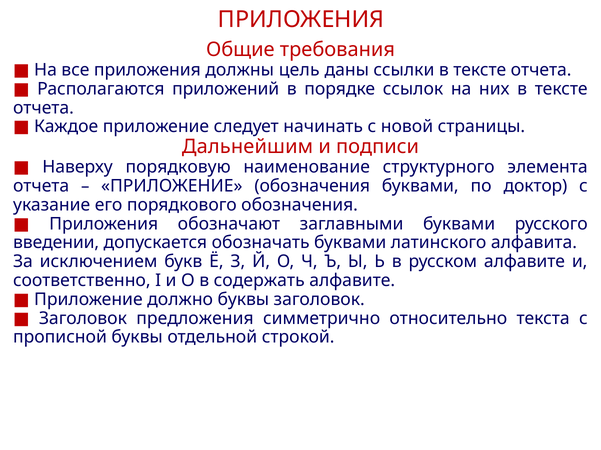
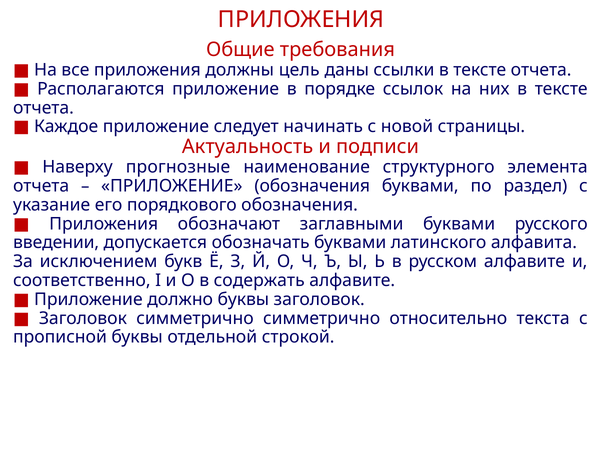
Располагаются приложений: приложений -> приложение (226, 89)
Дальнейшим: Дальнейшим -> Актуальность (248, 147)
порядковую: порядковую -> прогнозные (178, 167)
доктор: доктор -> раздел (535, 186)
Заголовок предложения: предложения -> симметрично (195, 319)
